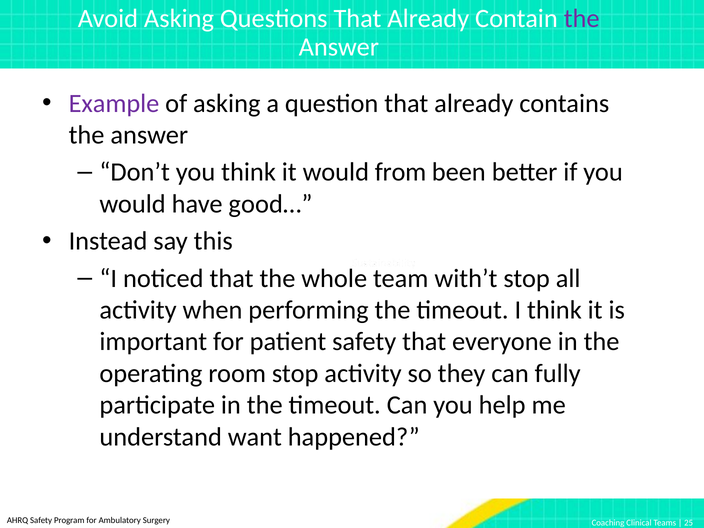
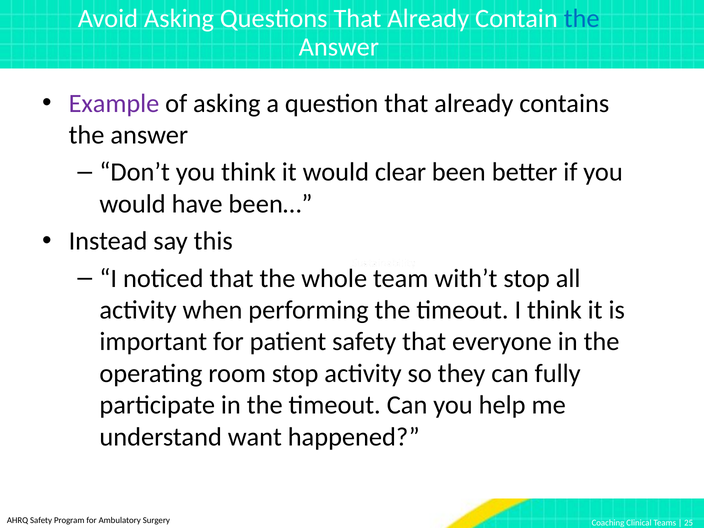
the colour: purple -> blue (582, 18)
from: from -> clear (401, 172)
good…: good… -> been… (270, 204)
